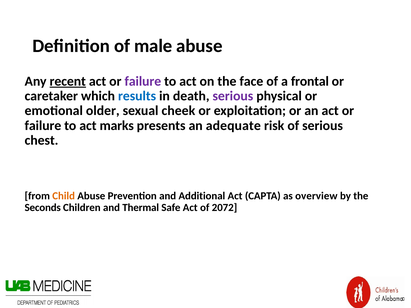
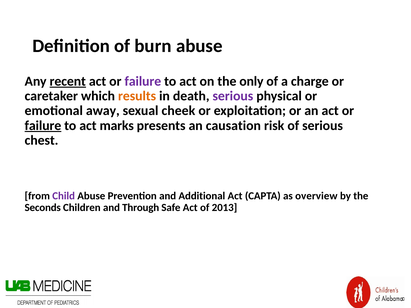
male: male -> burn (153, 46)
face: face -> only (251, 81)
frontal: frontal -> charge (310, 81)
results colour: blue -> orange (137, 96)
older: older -> away (103, 111)
failure underline: none -> present (43, 126)
adequate: adequate -> causation (233, 126)
Child colour: orange -> purple (64, 196)
Thermal: Thermal -> Through (141, 208)
2072: 2072 -> 2013 (224, 208)
